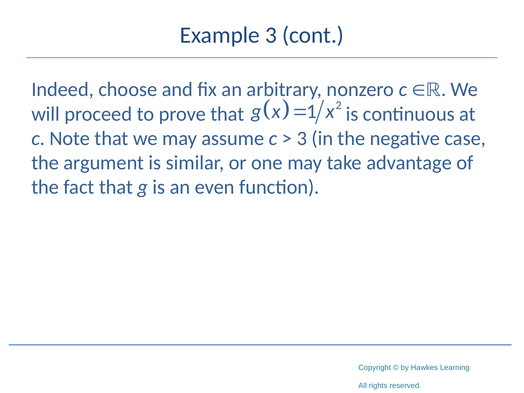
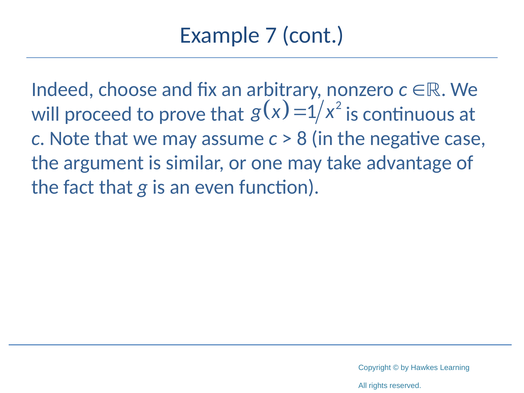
Example 3: 3 -> 7 (271, 35)
3: 3 -> 8 (302, 138)
